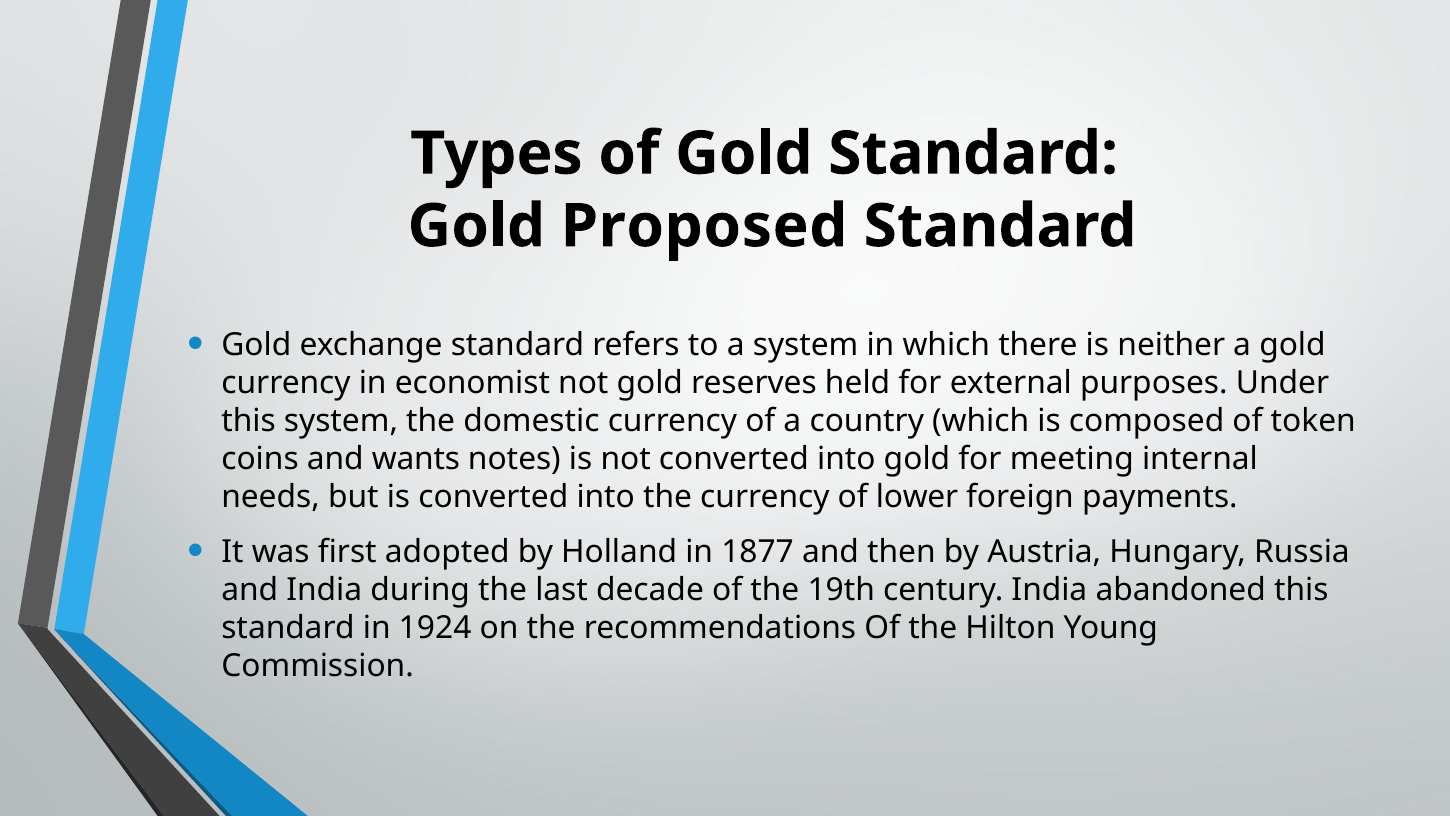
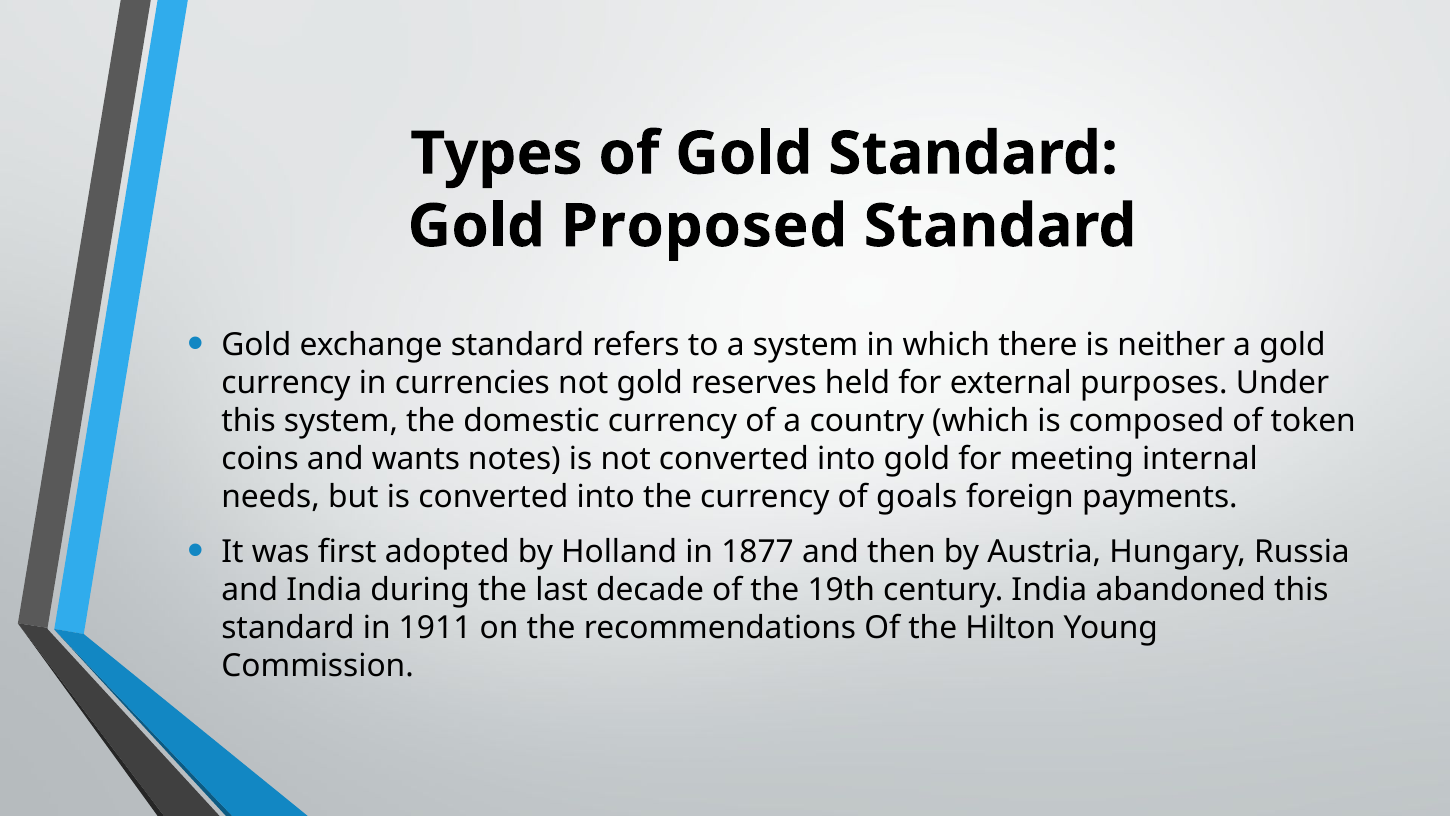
economist: economist -> currencies (472, 383)
lower: lower -> goals (917, 497)
1924: 1924 -> 1911 (435, 627)
